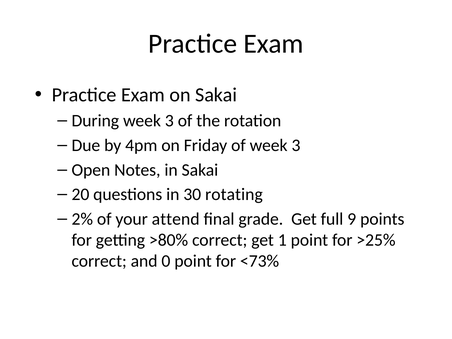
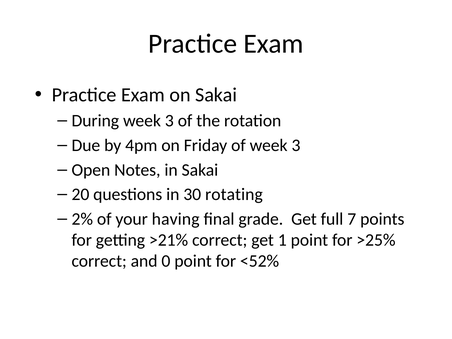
attend: attend -> having (176, 219)
9: 9 -> 7 (352, 219)
>80%: >80% -> >21% (169, 240)
<73%: <73% -> <52% (260, 261)
